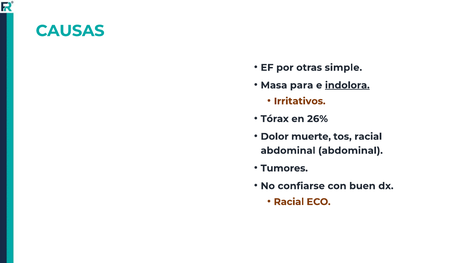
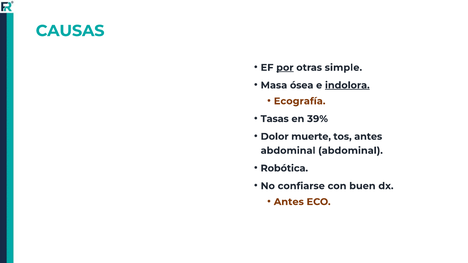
por underline: none -> present (285, 68)
para: para -> ósea (302, 85)
Irritativos: Irritativos -> Ecografía (300, 101)
Tórax: Tórax -> Tasas (275, 119)
26%: 26% -> 39% (318, 119)
tos racial: racial -> antes (368, 137)
Tumores: Tumores -> Robótica (284, 168)
Racial: Racial -> Antes (289, 202)
